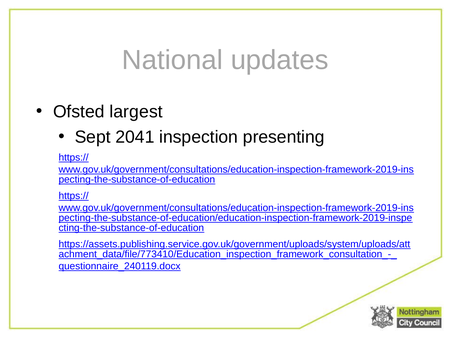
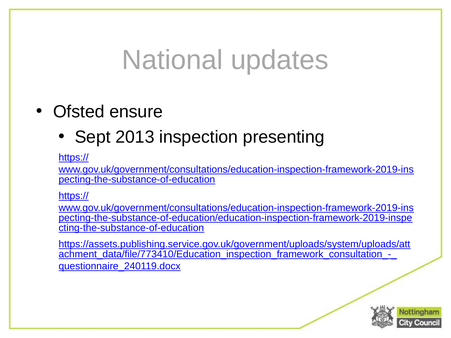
largest: largest -> ensure (136, 112)
2041: 2041 -> 2013 (135, 137)
